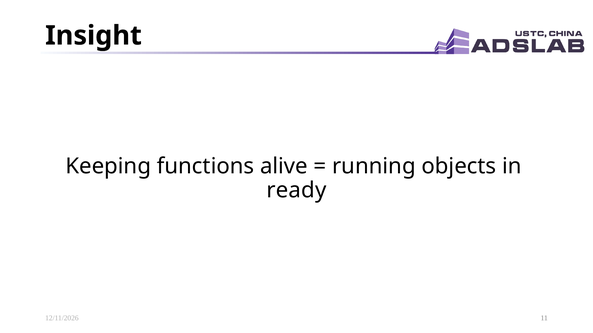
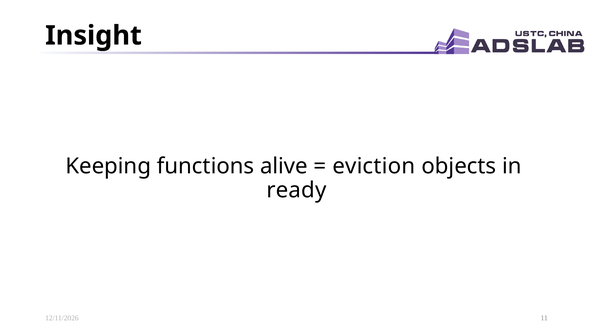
running: running -> eviction (374, 166)
